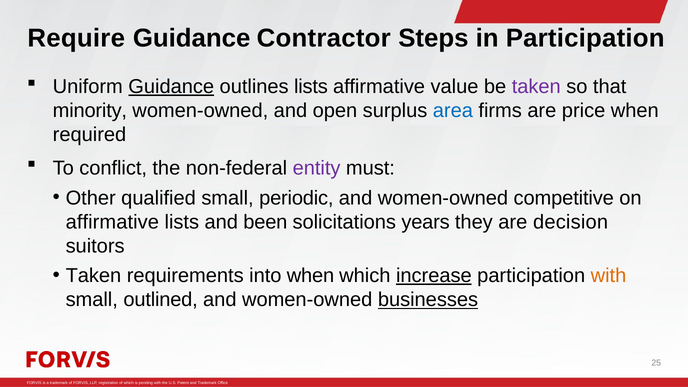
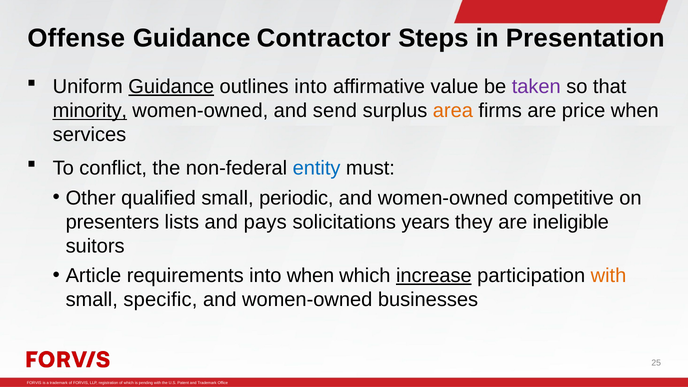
Require: Require -> Offense (76, 38)
in Participation: Participation -> Presentation (585, 38)
outlines lists: lists -> into (311, 87)
minority underline: none -> present (90, 111)
open: open -> send (335, 111)
area colour: blue -> orange (453, 111)
required: required -> services (89, 135)
entity colour: purple -> blue (317, 168)
affirmative: affirmative -> presenters (112, 222)
been: been -> pays (265, 222)
decision: decision -> ineligible (571, 222)
Taken: Taken -> Article (93, 276)
outlined: outlined -> specific (160, 300)
businesses underline: present -> none (428, 300)
